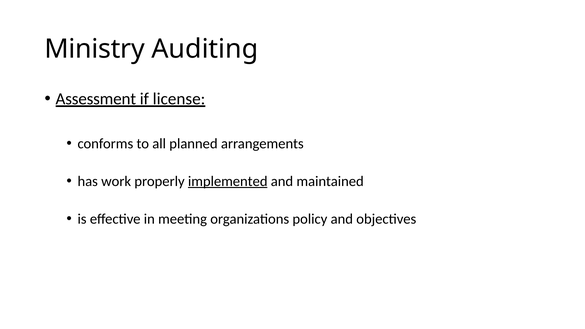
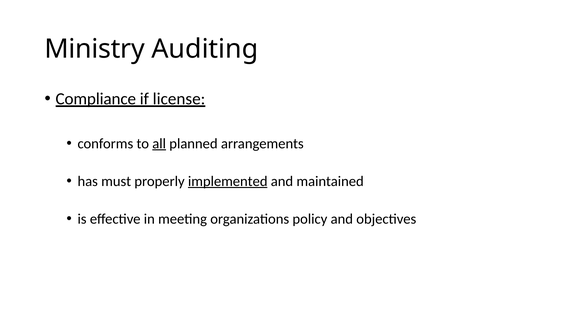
Assessment: Assessment -> Compliance (96, 99)
all underline: none -> present (159, 144)
work: work -> must (116, 181)
